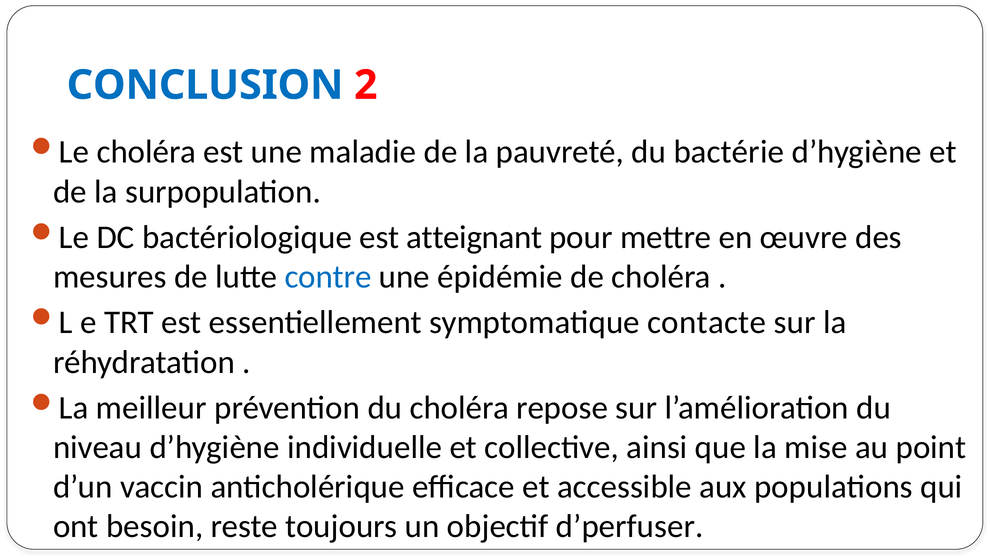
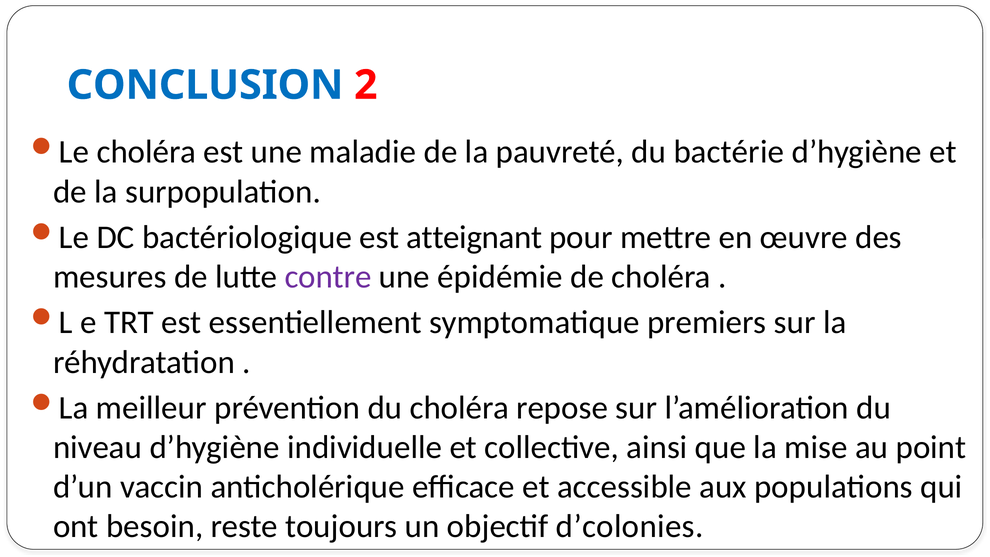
contre colour: blue -> purple (328, 277)
contacte: contacte -> premiers (707, 322)
d’perfuser: d’perfuser -> d’colonies (630, 526)
